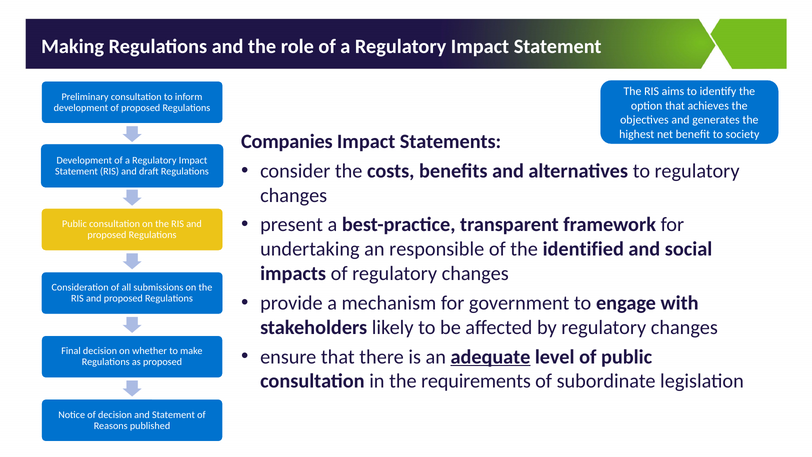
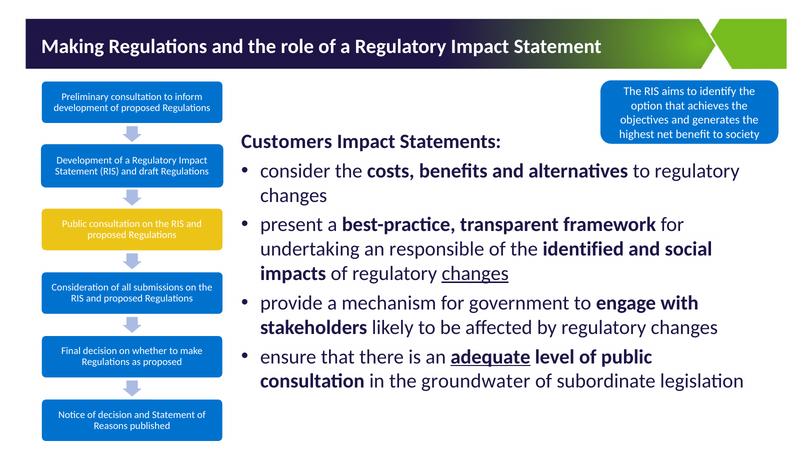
Companies: Companies -> Customers (287, 141)
changes underline: none -> present (475, 273)
requirements: requirements -> groundwater (476, 381)
